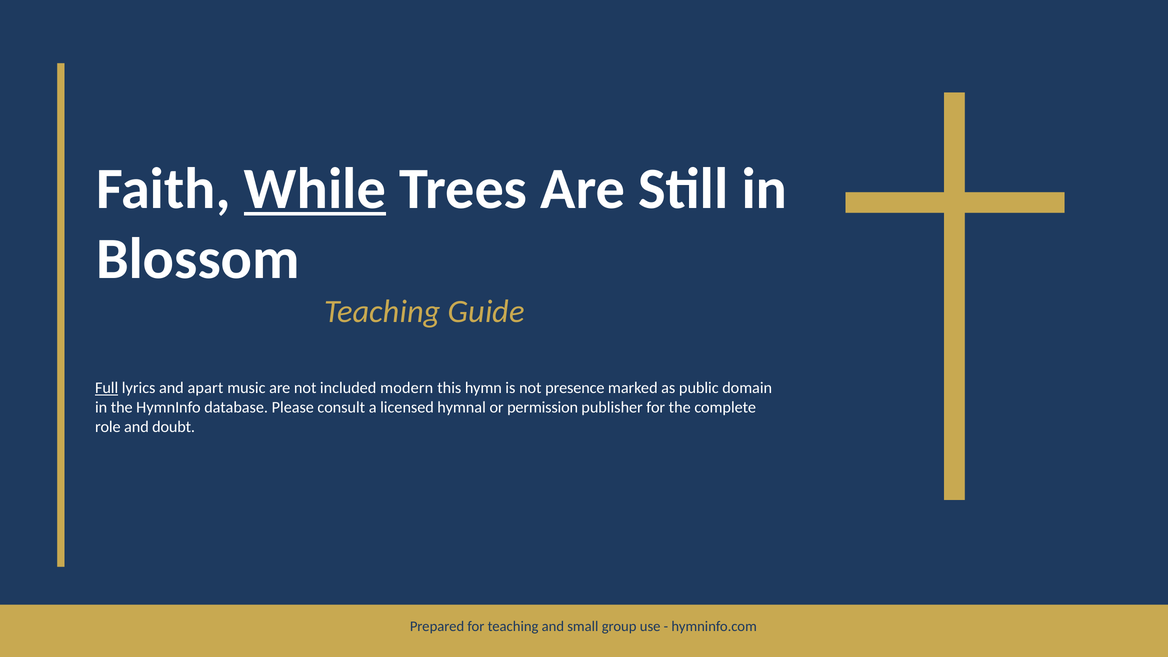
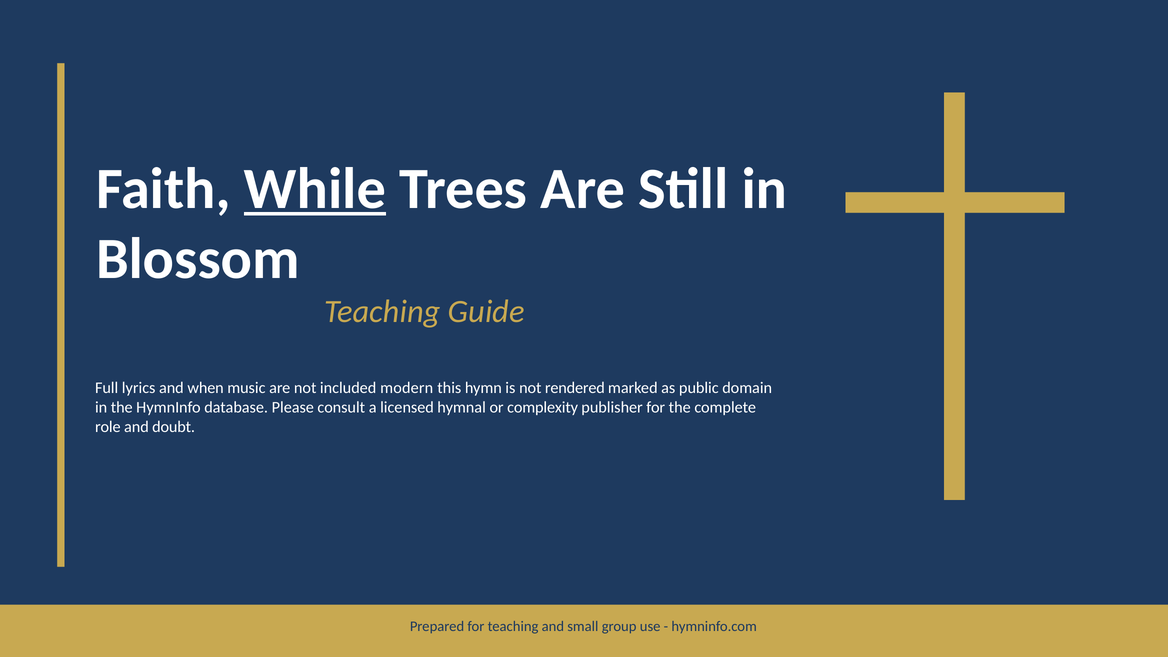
Full underline: present -> none (107, 388)
apart: apart -> when (206, 388)
presence: presence -> rendered (575, 388)
permission: permission -> complexity (543, 407)
